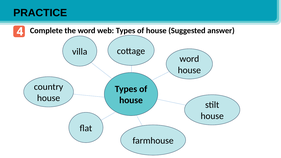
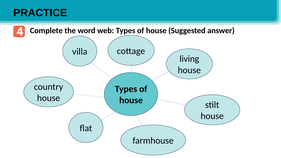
word: word -> living (189, 59)
